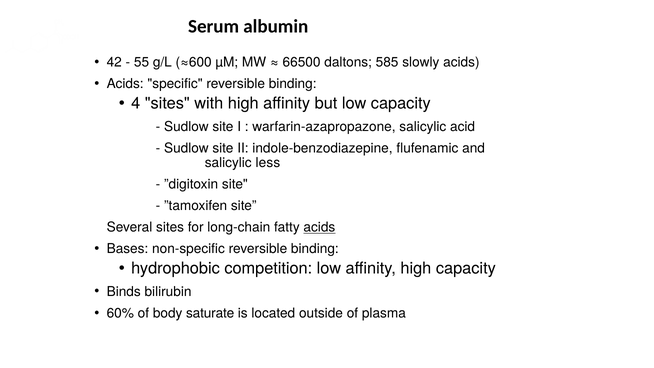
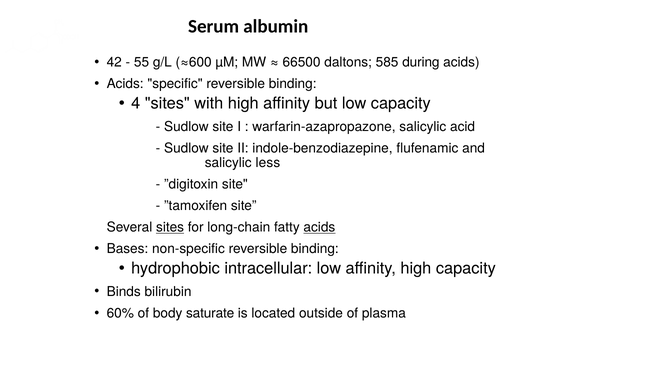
slowly: slowly -> during (421, 62)
sites underline: none -> present (170, 227)
competition: competition -> intracellular (268, 268)
